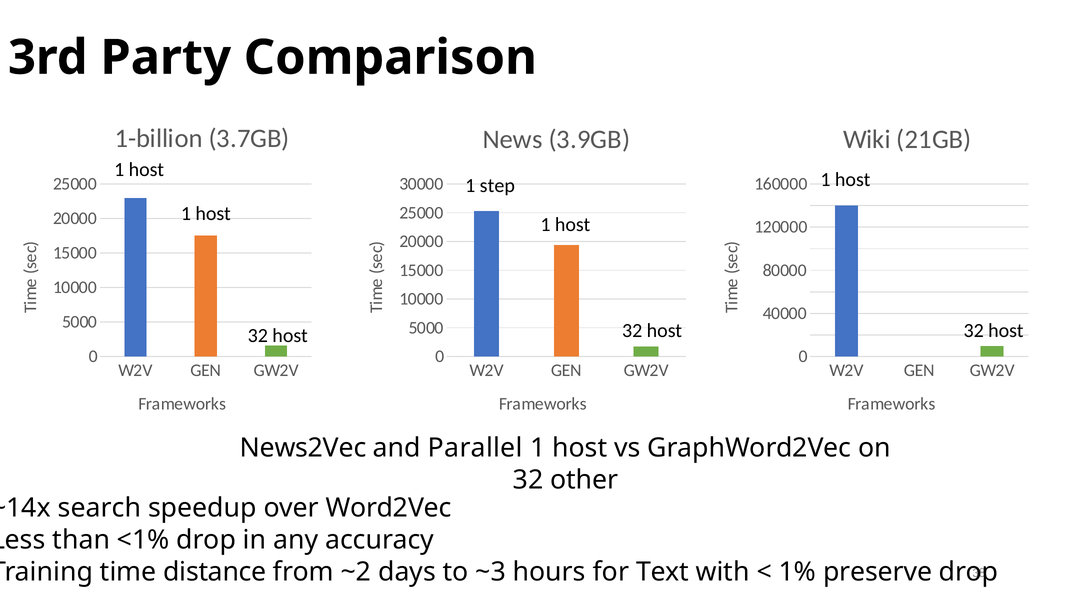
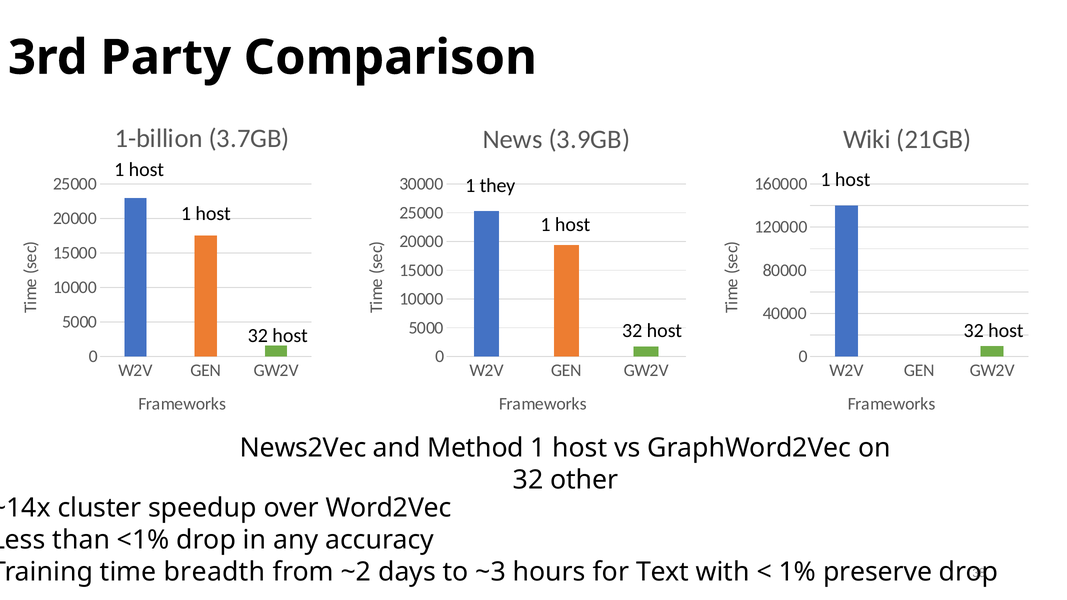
step: step -> they (498, 186)
Parallel: Parallel -> Method (476, 448)
search: search -> cluster (100, 508)
distance: distance -> breadth (215, 572)
